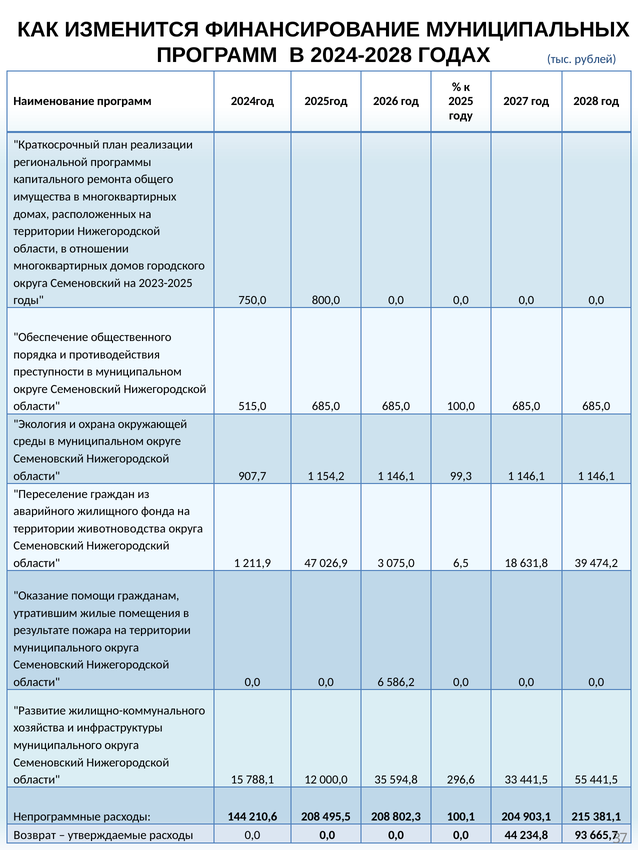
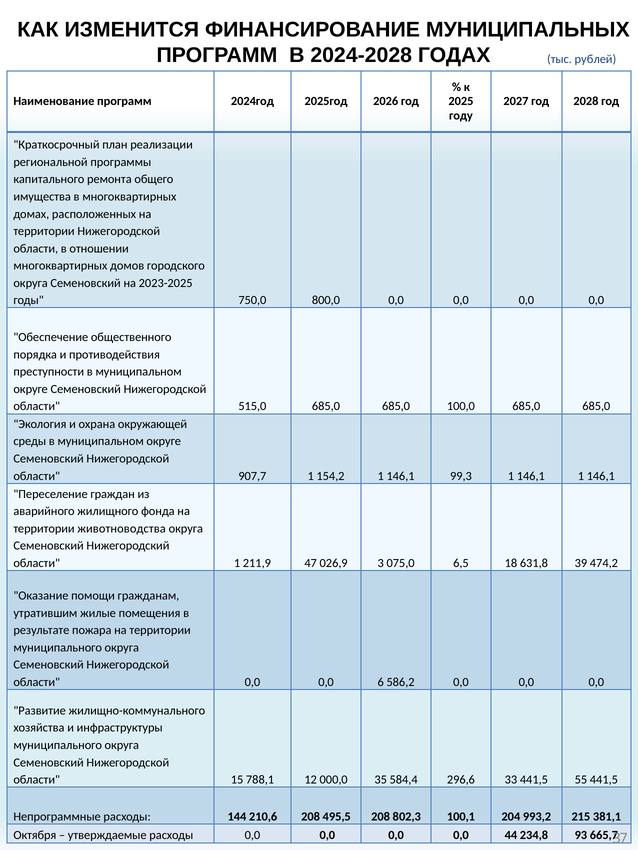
594,8: 594,8 -> 584,4 (404, 780)
903,1: 903,1 -> 993,2 (537, 817)
Возврат: Возврат -> Октября (35, 836)
